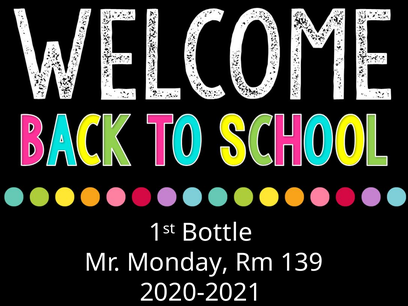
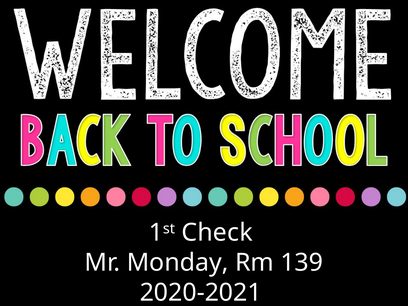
Bottle: Bottle -> Check (217, 233)
